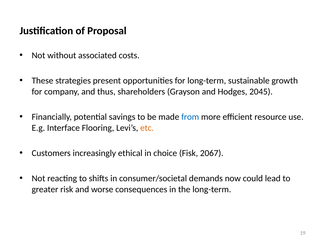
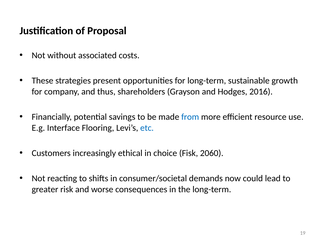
2045: 2045 -> 2016 (261, 91)
etc colour: orange -> blue (147, 128)
2067: 2067 -> 2060 (212, 153)
